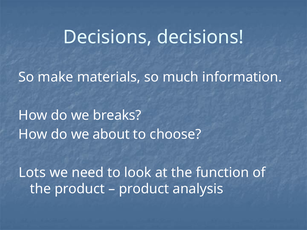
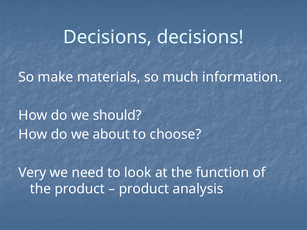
breaks: breaks -> should (117, 115)
Lots: Lots -> Very (32, 173)
